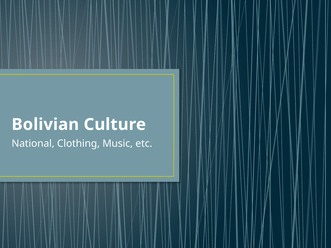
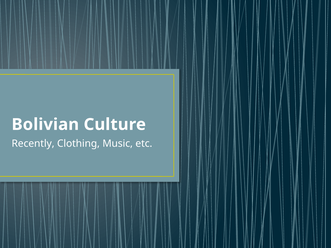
National: National -> Recently (33, 144)
